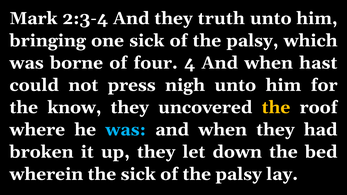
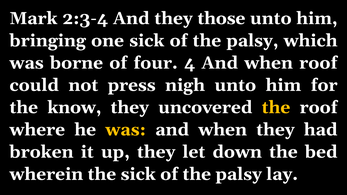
truth: truth -> those (221, 18)
when hast: hast -> roof (318, 63)
was colour: light blue -> yellow (126, 130)
